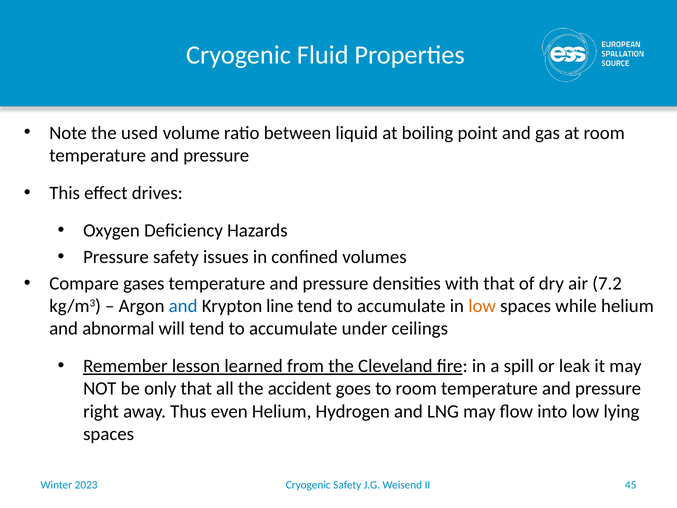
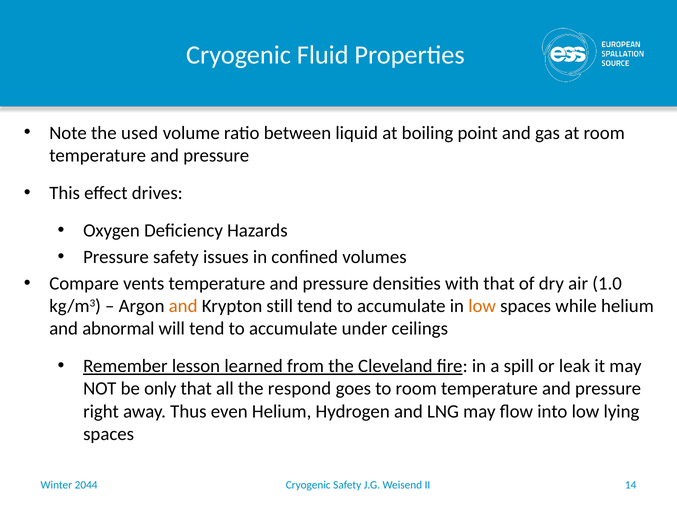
gases: gases -> vents (144, 283)
7.2: 7.2 -> 1.0 (607, 283)
and colour: blue -> orange (183, 306)
line: line -> still (280, 306)
accident: accident -> respond (300, 389)
2023: 2023 -> 2044 (86, 485)
45: 45 -> 14 (631, 485)
